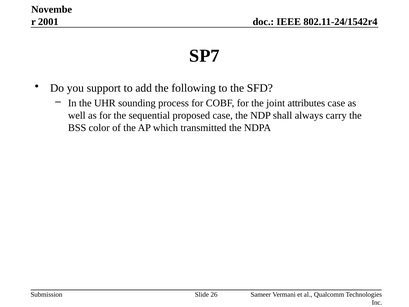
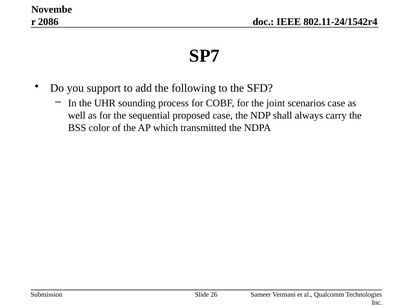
2001: 2001 -> 2086 (48, 22)
attributes: attributes -> scenarios (306, 103)
